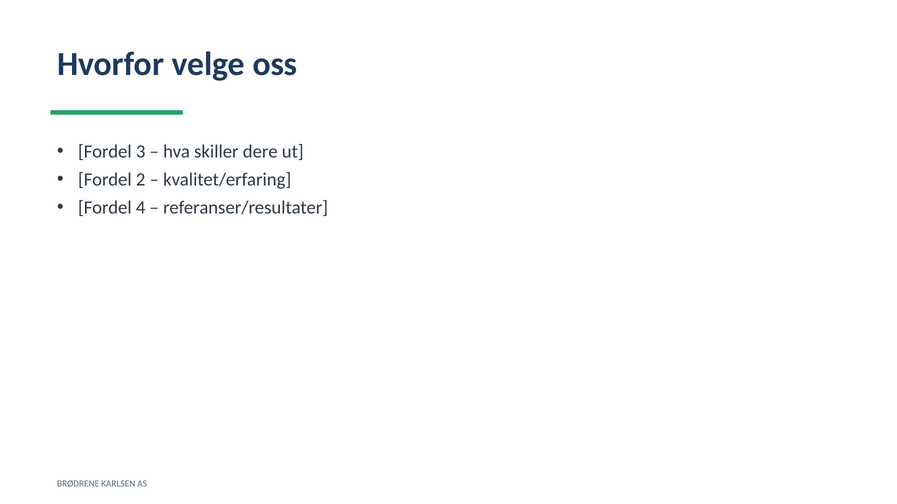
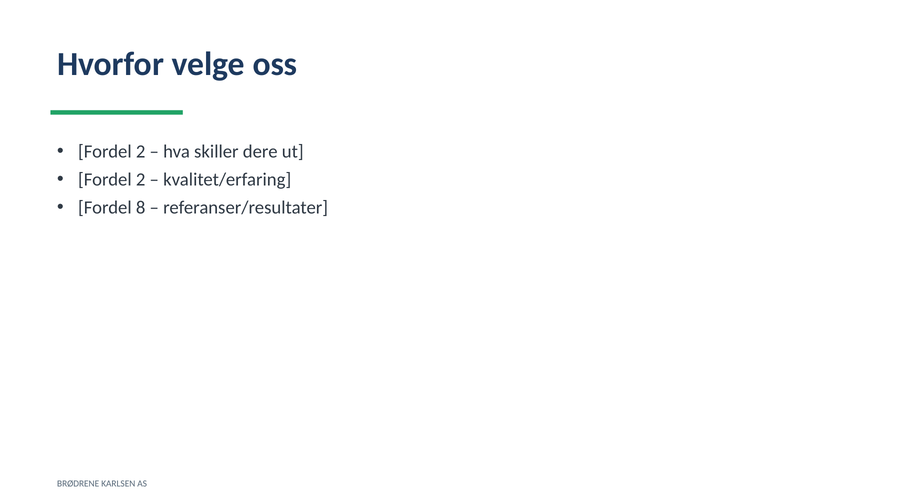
3: 3 -> 2 (141, 152)
4: 4 -> 8 (141, 208)
